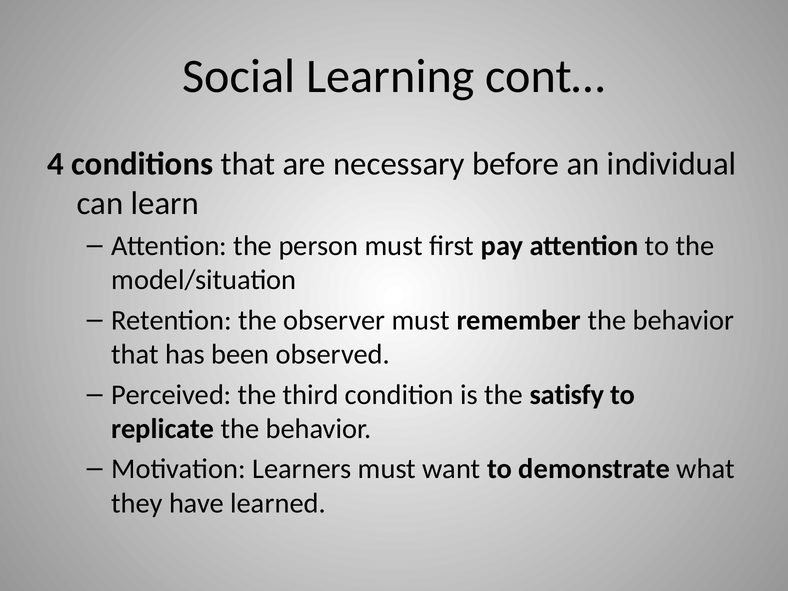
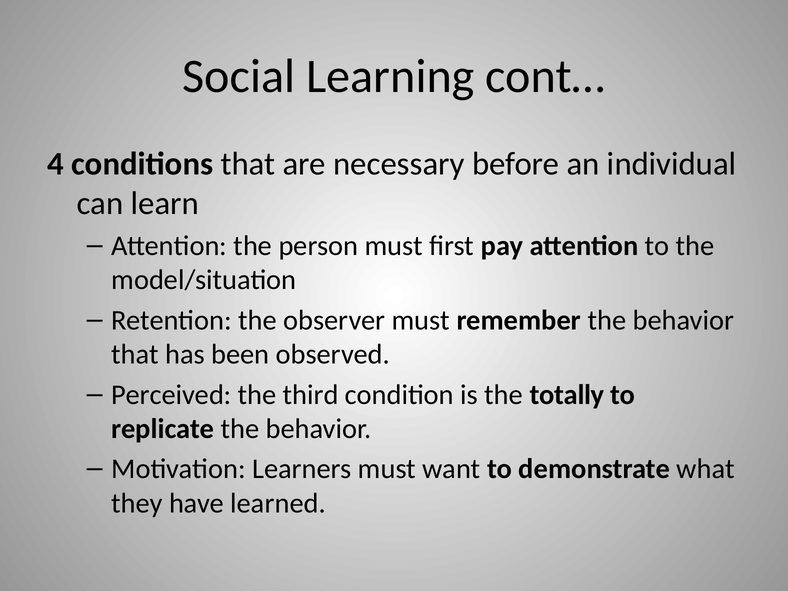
satisfy: satisfy -> totally (567, 395)
